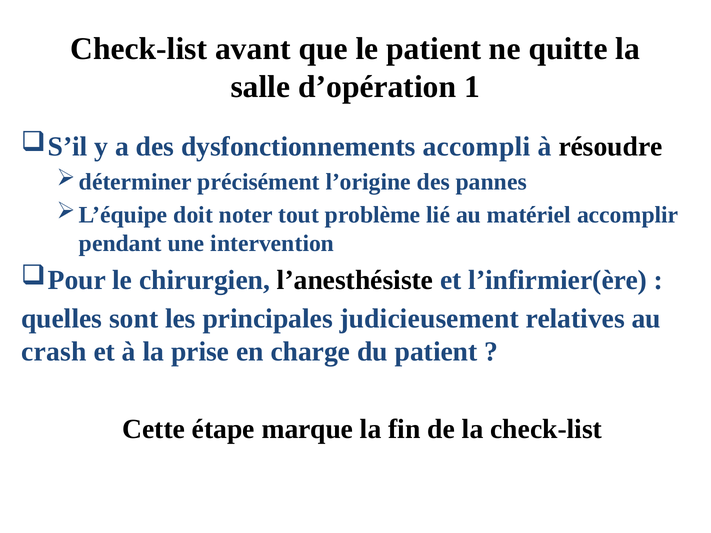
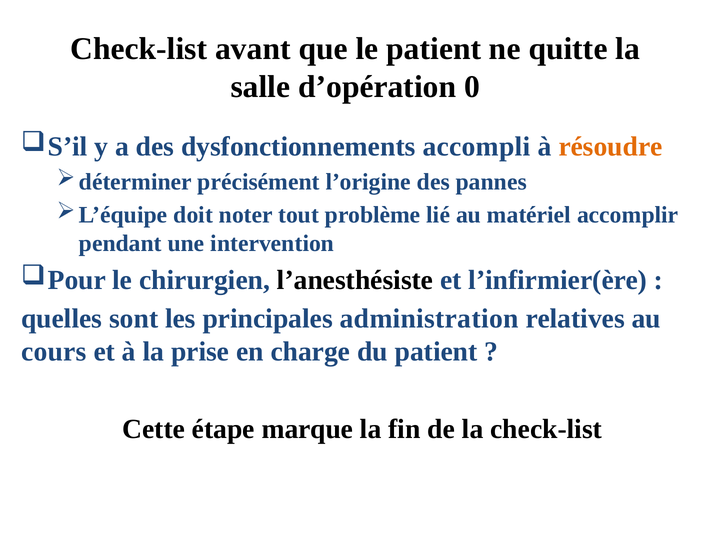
1: 1 -> 0 (472, 87)
résoudre colour: black -> orange (611, 147)
judicieusement: judicieusement -> administration (429, 319)
crash: crash -> cours (54, 352)
